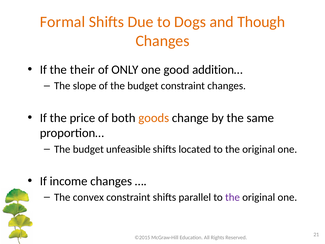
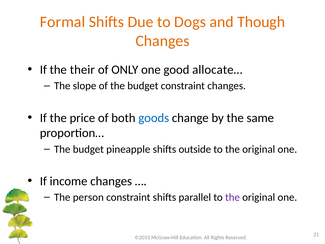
addition…: addition… -> allocate… (217, 70)
goods colour: orange -> blue (154, 118)
unfeasible: unfeasible -> pineapple (128, 149)
located: located -> outside (195, 149)
convex: convex -> person (88, 197)
